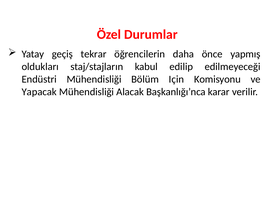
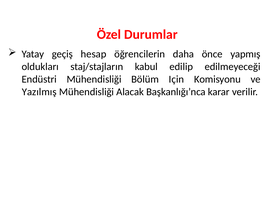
tekrar: tekrar -> hesap (94, 54)
Yapacak: Yapacak -> Yazılmış (39, 92)
